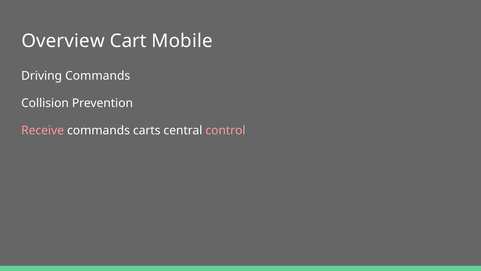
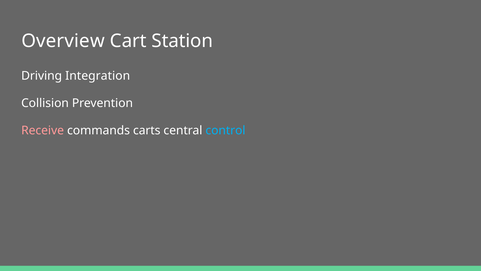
Mobile: Mobile -> Station (182, 41)
Driving Commands: Commands -> Integration (98, 76)
control colour: pink -> light blue (225, 130)
